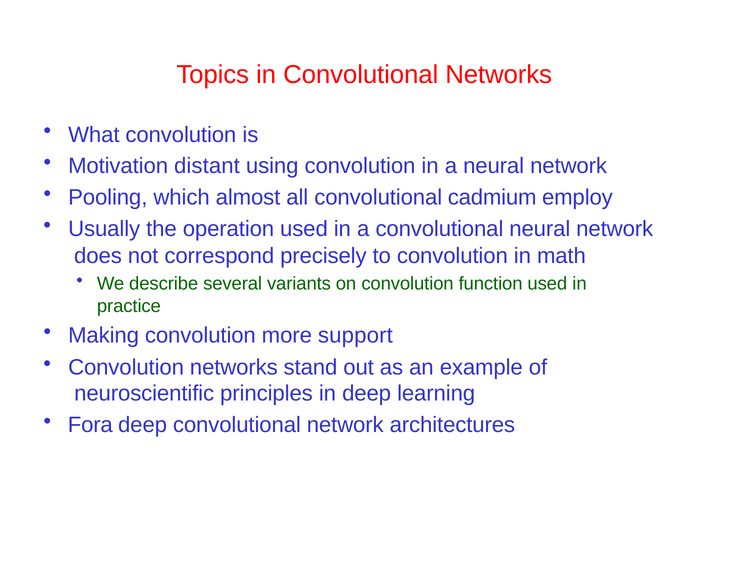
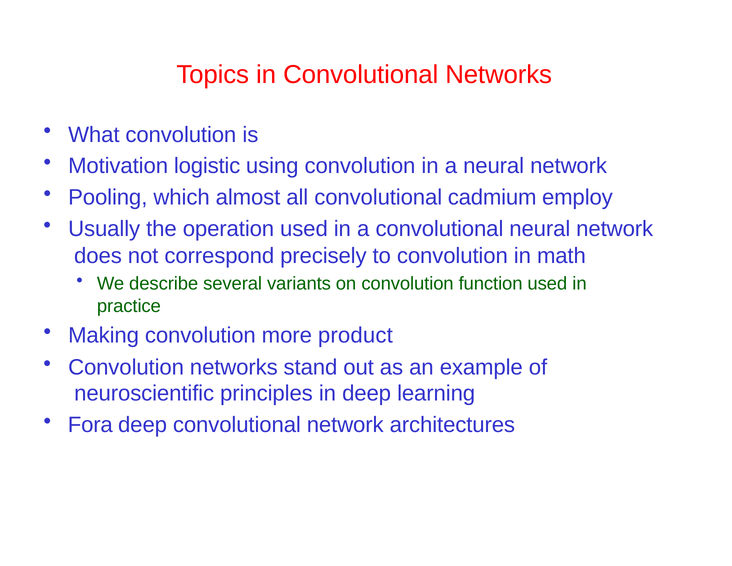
distant: distant -> logistic (207, 166)
support: support -> product (355, 335)
